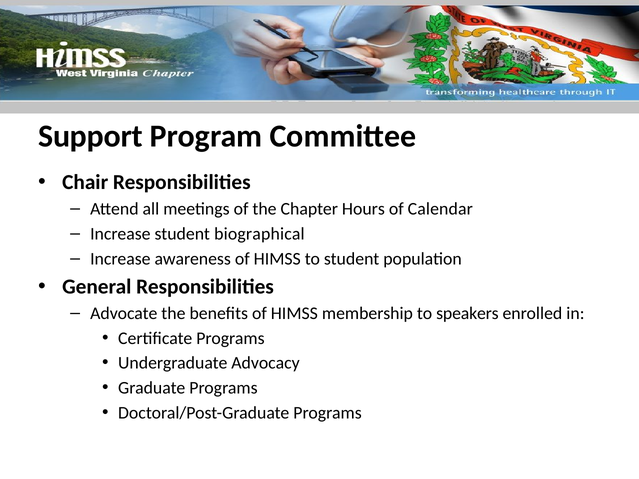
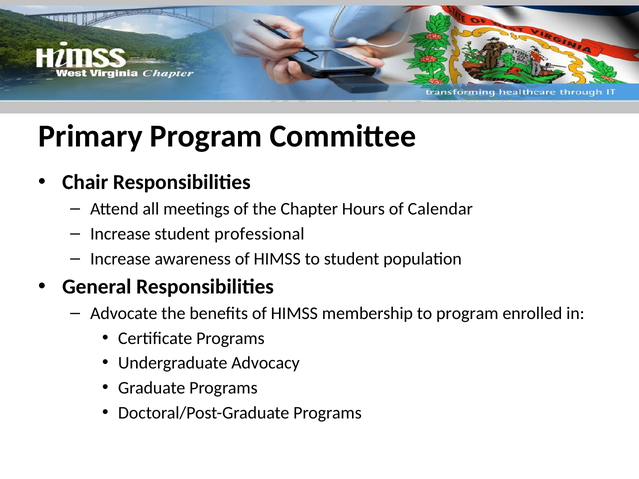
Support: Support -> Primary (90, 136)
biographical: biographical -> professional (259, 234)
to speakers: speakers -> program (467, 314)
